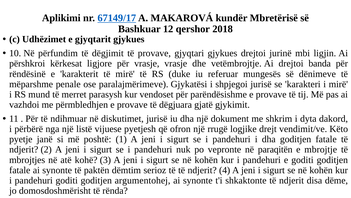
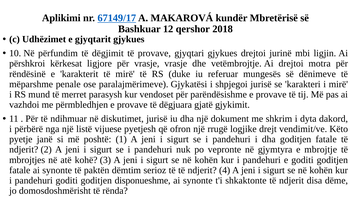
banda: banda -> motra (320, 63)
paraqitën: paraqitën -> gjymtyra (275, 149)
argumentohej: argumentohej -> disponueshme (143, 180)
